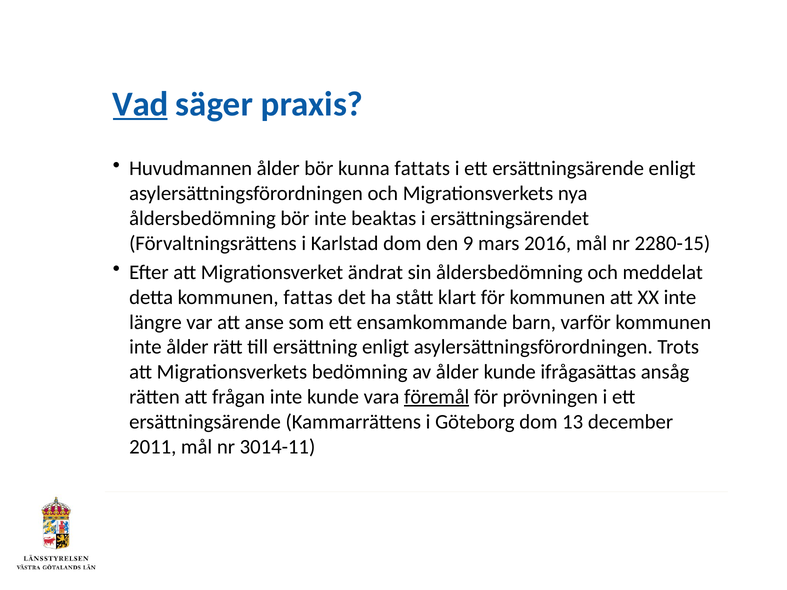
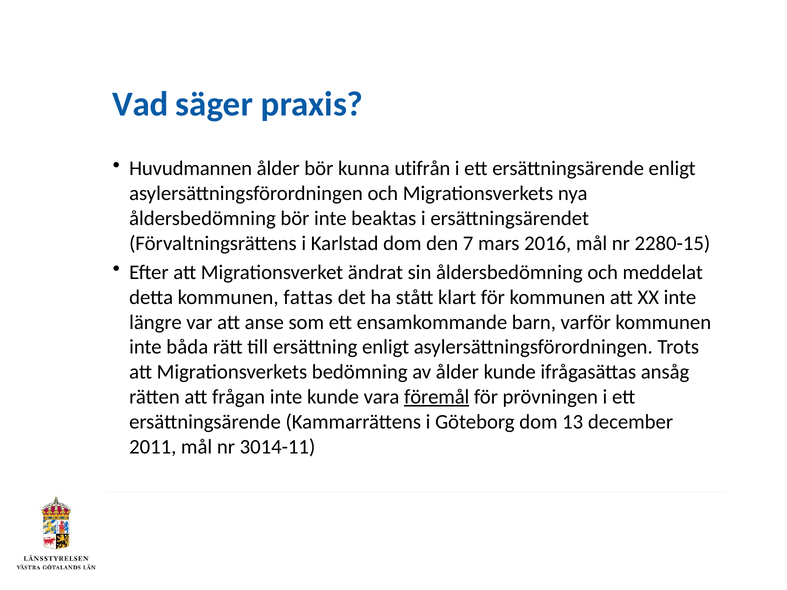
Vad underline: present -> none (140, 104)
fattats: fattats -> utifrån (422, 169)
9: 9 -> 7 (468, 243)
inte ålder: ålder -> båda (187, 347)
